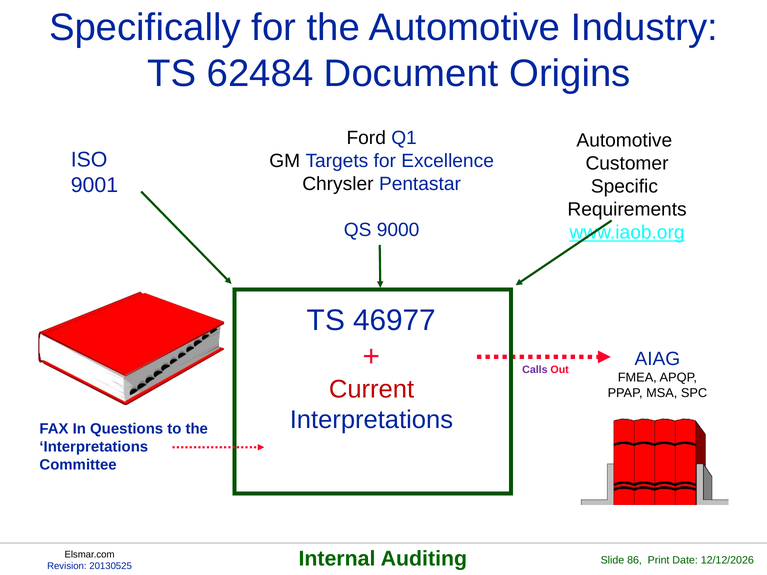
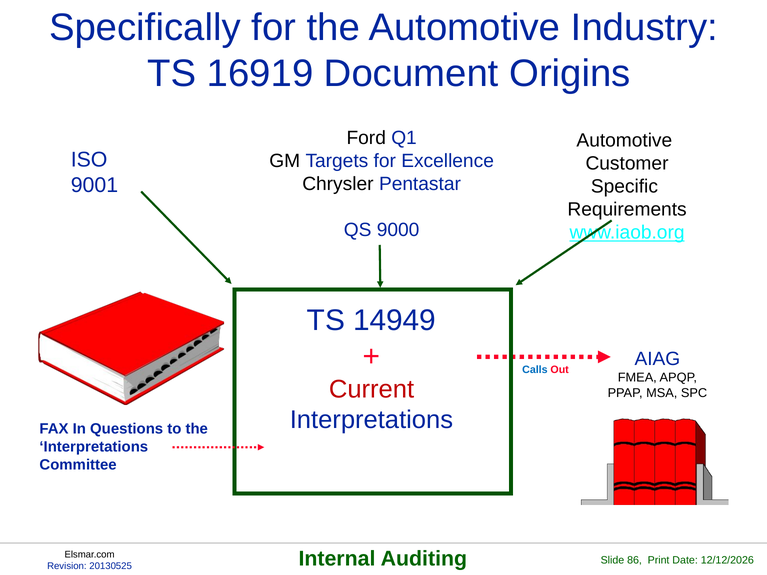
62484: 62484 -> 16919 (260, 74)
46977: 46977 -> 14949 (395, 321)
Calls colour: purple -> blue (535, 370)
